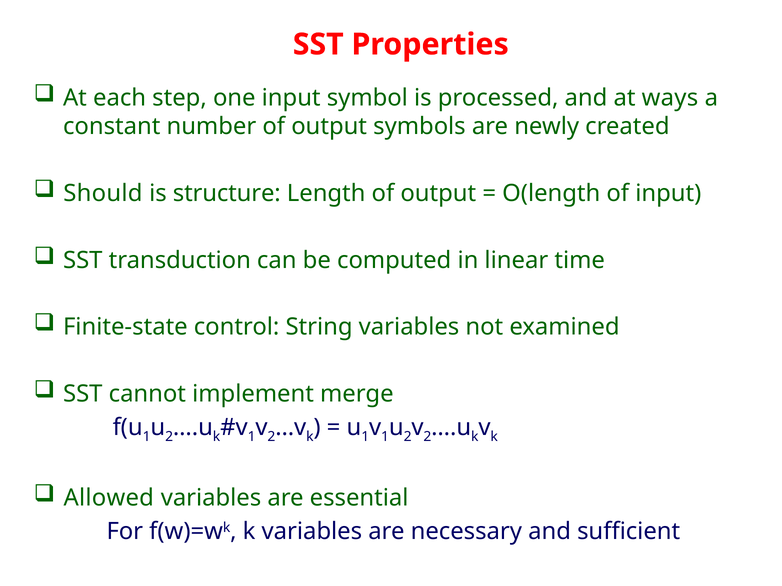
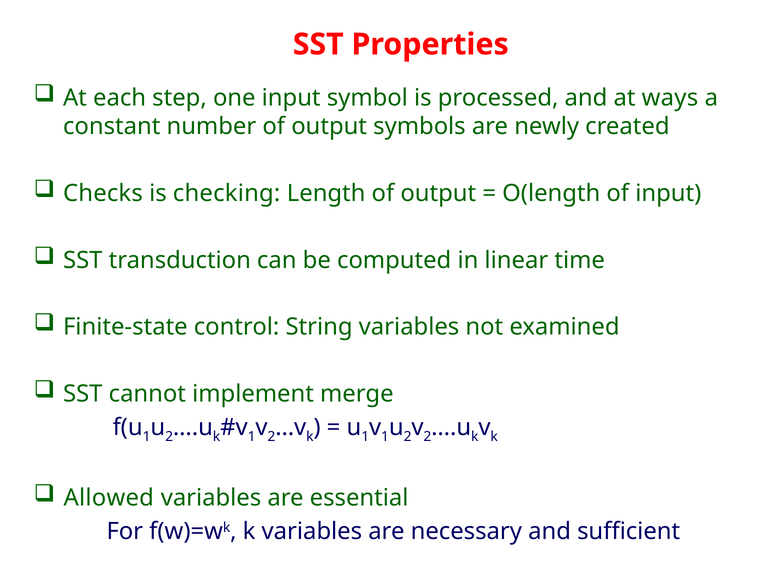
Should: Should -> Checks (103, 194)
structure: structure -> checking (227, 194)
